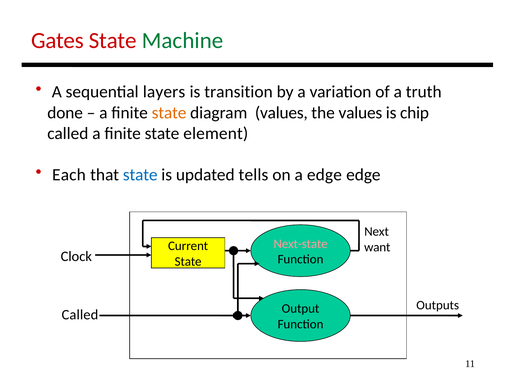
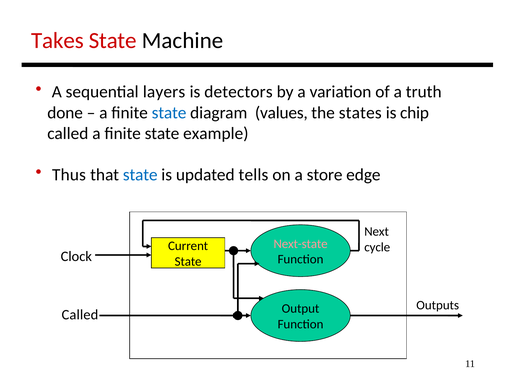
Gates: Gates -> Takes (57, 41)
Machine colour: green -> black (183, 41)
transition: transition -> detectors (238, 92)
state colour: orange -> blue (169, 113)
the values: values -> states (360, 113)
element: element -> example (216, 133)
Each: Each -> Thus (69, 175)
a edge: edge -> store (325, 175)
want: want -> cycle (377, 247)
